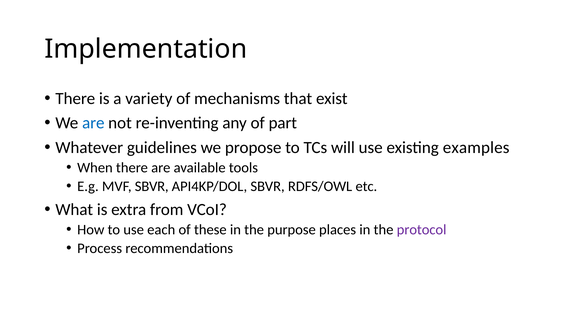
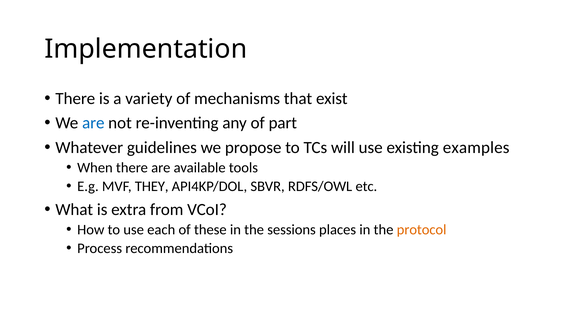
MVF SBVR: SBVR -> THEY (152, 186)
purpose: purpose -> sessions (292, 230)
protocol colour: purple -> orange (422, 230)
